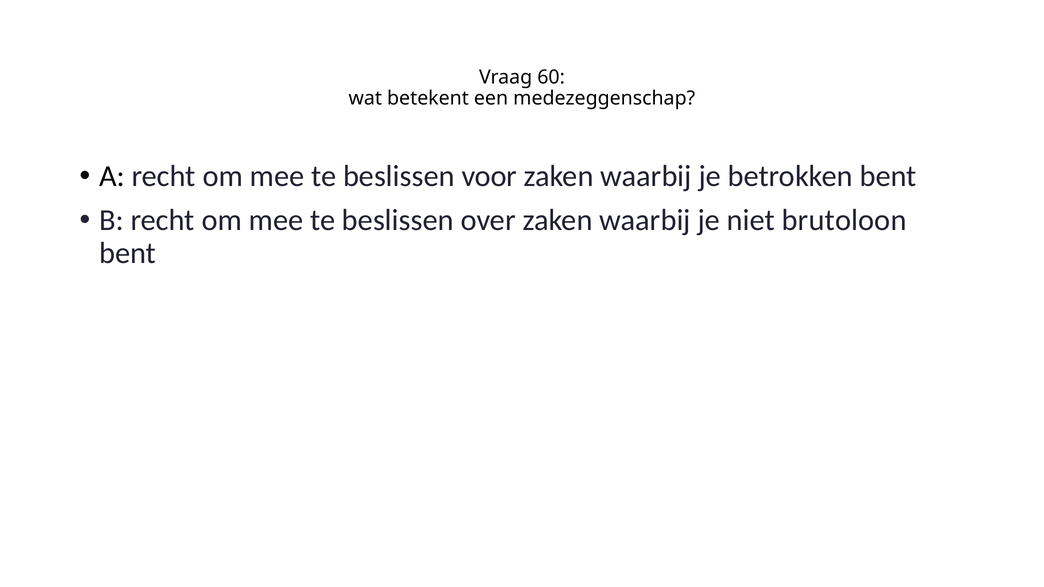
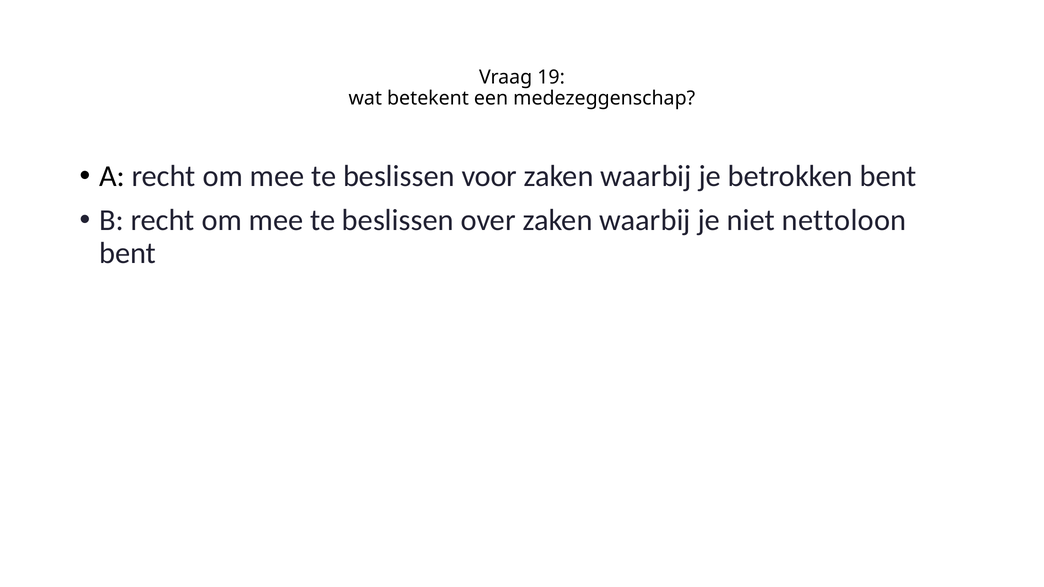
60: 60 -> 19 (551, 77)
brutoloon: brutoloon -> nettoloon (844, 220)
